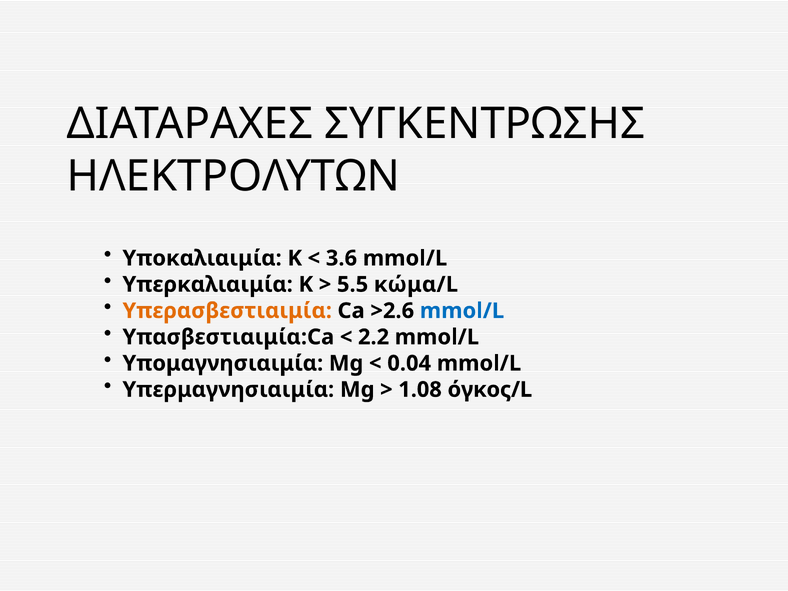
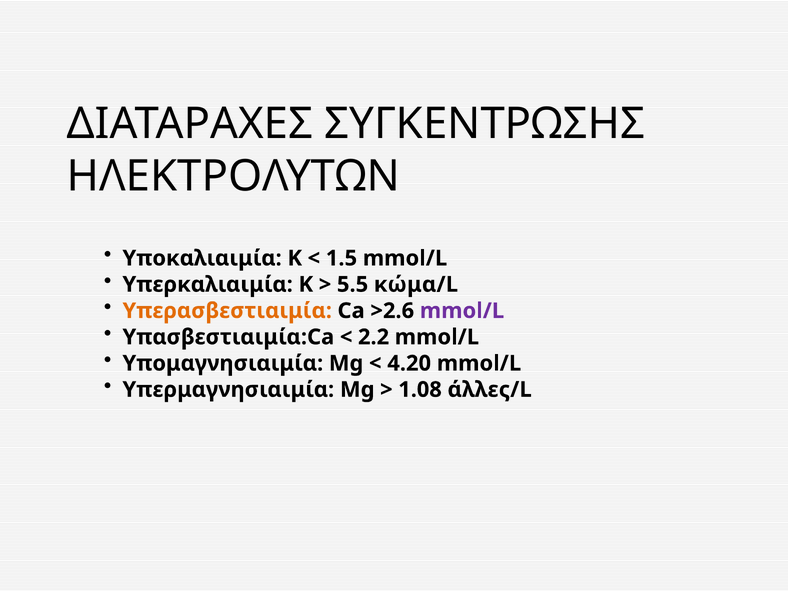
3.6: 3.6 -> 1.5 (341, 258)
mmol/L colour: blue -> purple (462, 311)
0.04: 0.04 -> 4.20 (409, 363)
όγκος/L: όγκος/L -> άλλες/L (490, 390)
